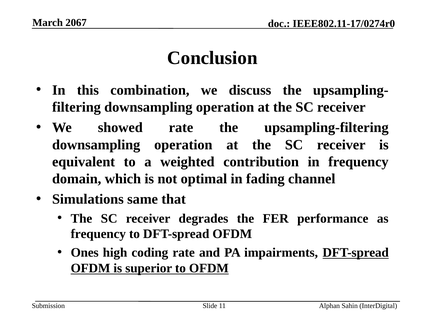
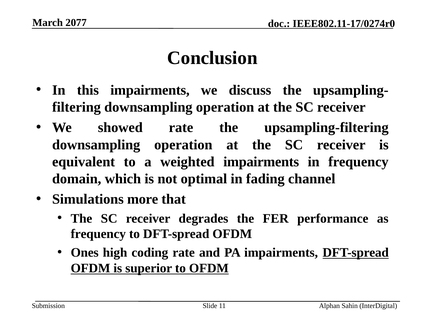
2067: 2067 -> 2077 (76, 23)
this combination: combination -> impairments (150, 90)
weighted contribution: contribution -> impairments (261, 162)
same: same -> more (143, 199)
